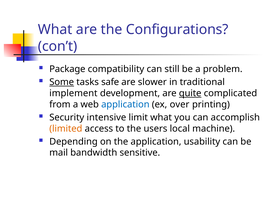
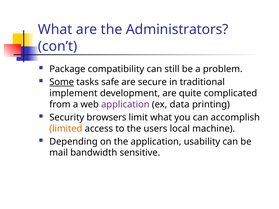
Configurations: Configurations -> Administrators (177, 30)
slower: slower -> secure (152, 82)
quite underline: present -> none (190, 93)
application colour: blue -> purple (125, 105)
over: over -> data (180, 105)
intensive: intensive -> browsers (106, 118)
